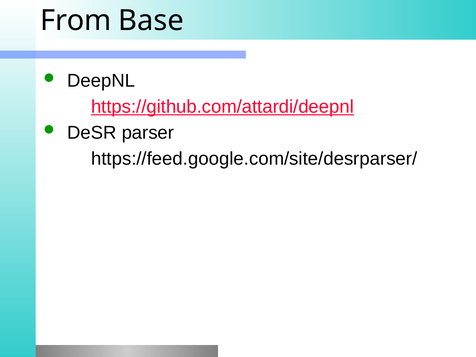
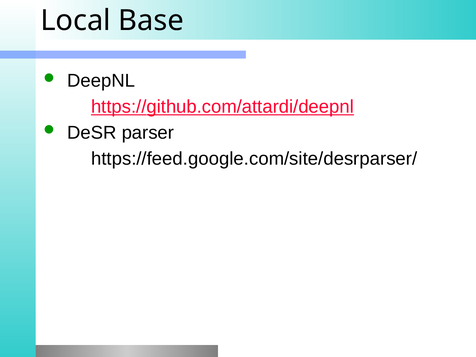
From: From -> Local (76, 20)
